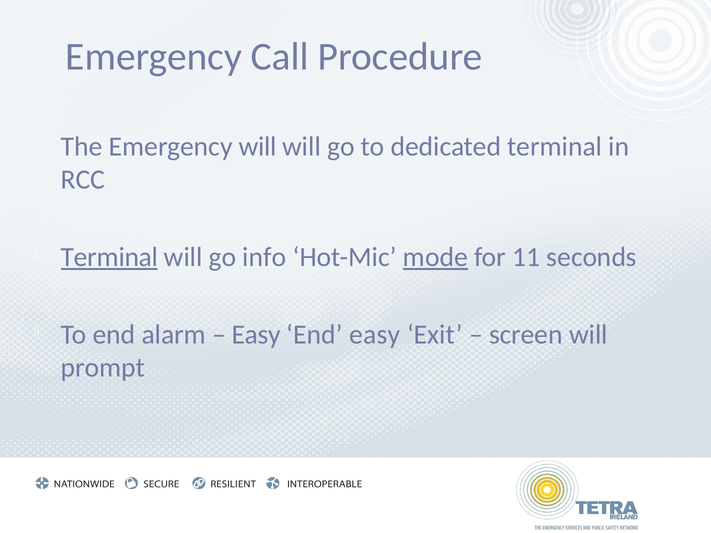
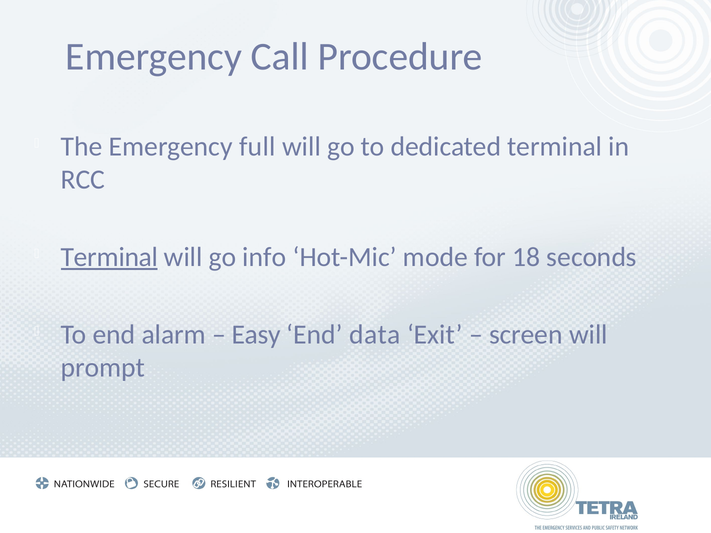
Emergency will: will -> full (257, 147)
mode underline: present -> none (435, 257)
11: 11 -> 18 (526, 257)
End easy: easy -> data (375, 335)
